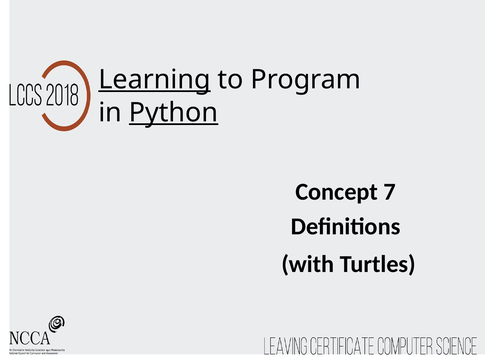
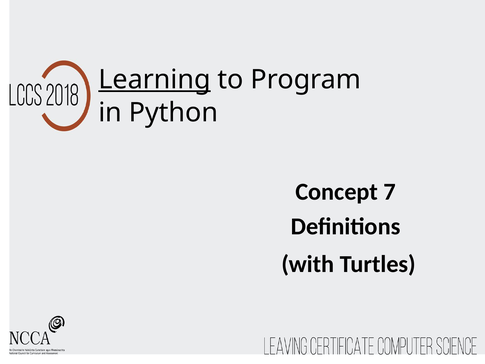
Python underline: present -> none (174, 113)
